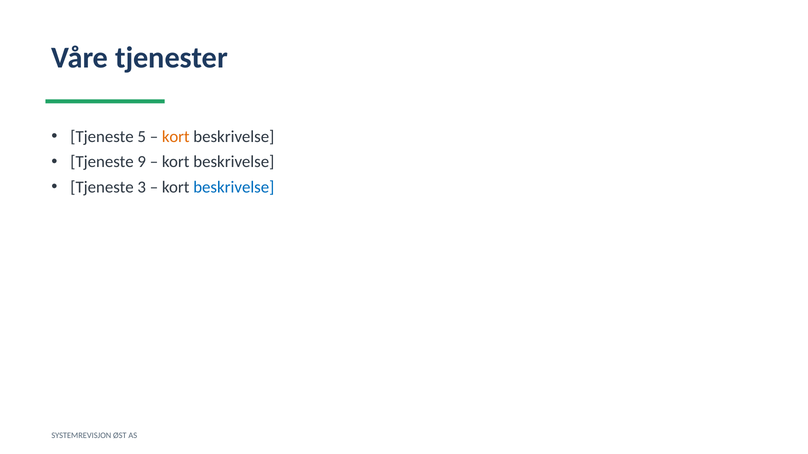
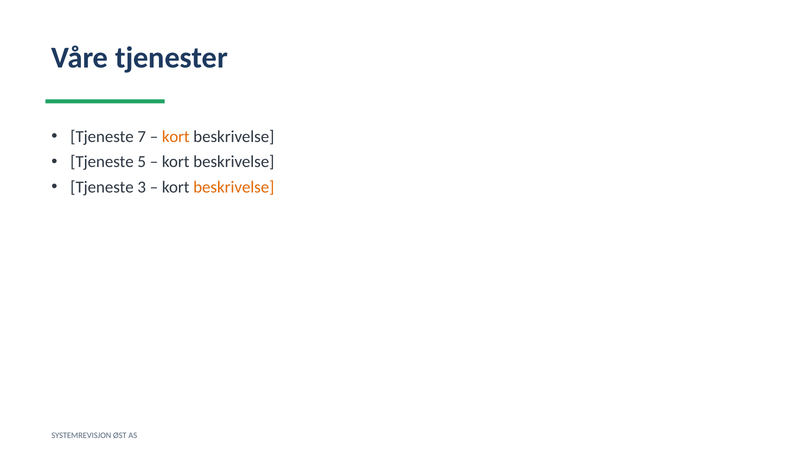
5: 5 -> 7 (142, 137)
9: 9 -> 5 (142, 162)
beskrivelse colour: blue -> orange (234, 187)
